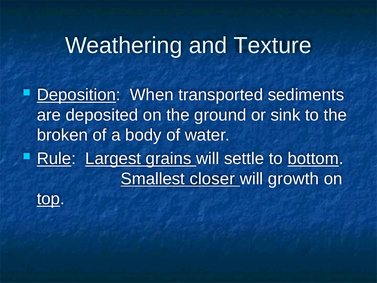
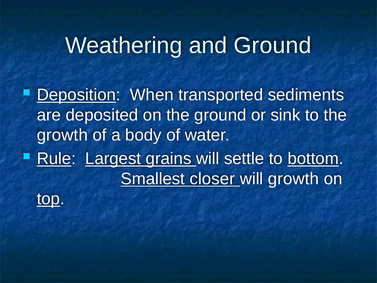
and Texture: Texture -> Ground (272, 46)
broken: broken -> growth (62, 135)
